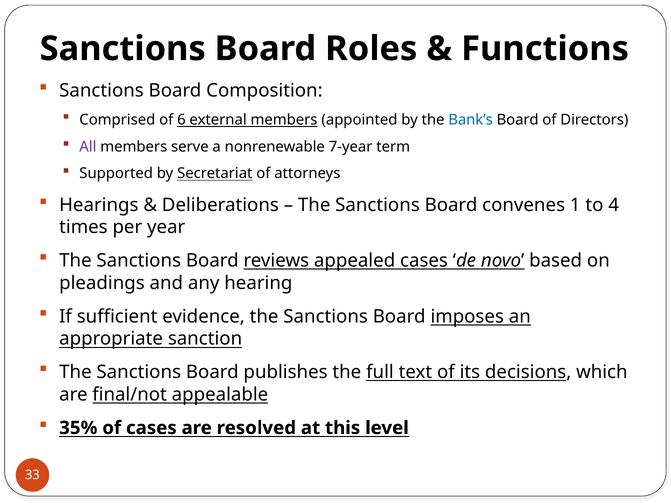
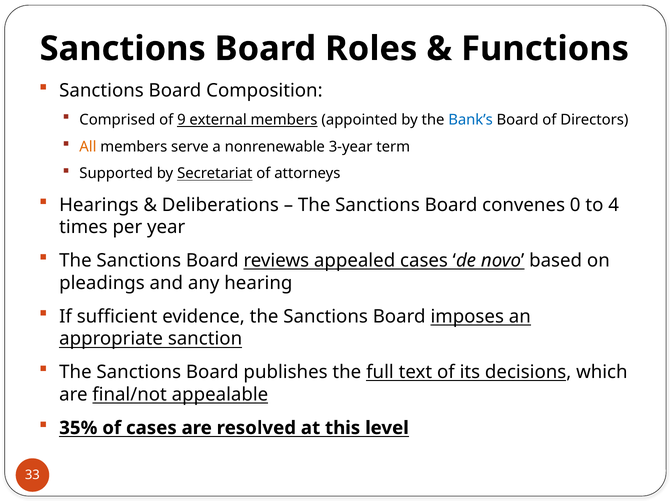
6: 6 -> 9 (181, 120)
All colour: purple -> orange (88, 147)
7-year: 7-year -> 3-year (351, 147)
1: 1 -> 0 (575, 205)
